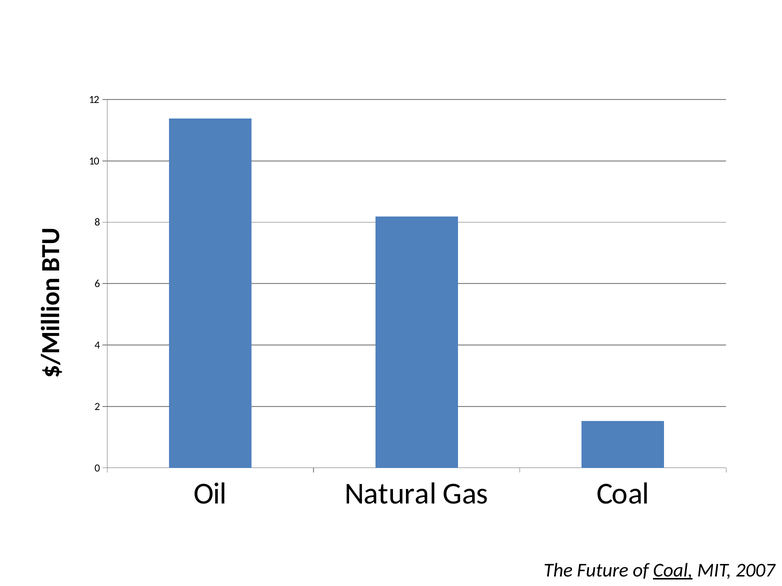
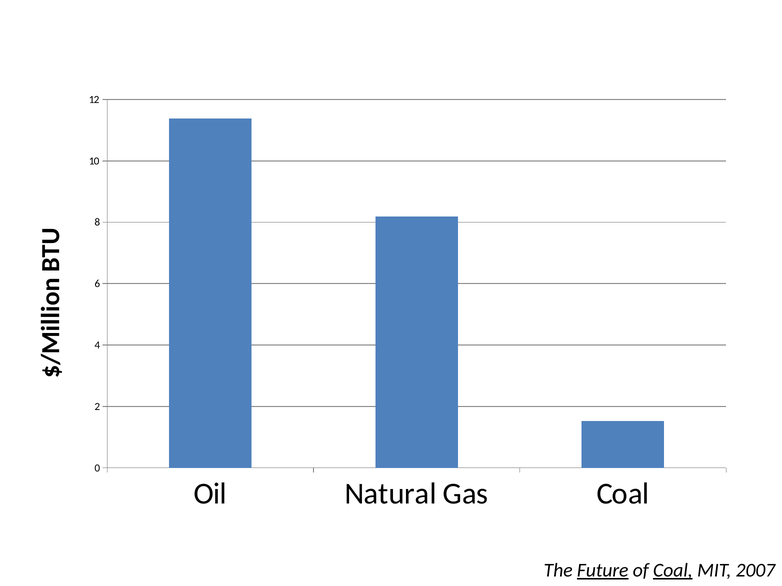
Future underline: none -> present (603, 571)
